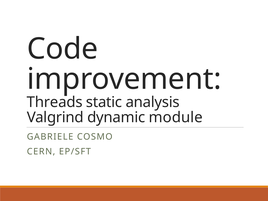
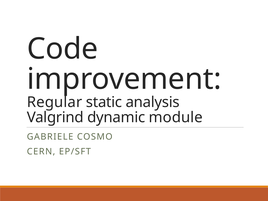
Threads: Threads -> Regular (55, 102)
